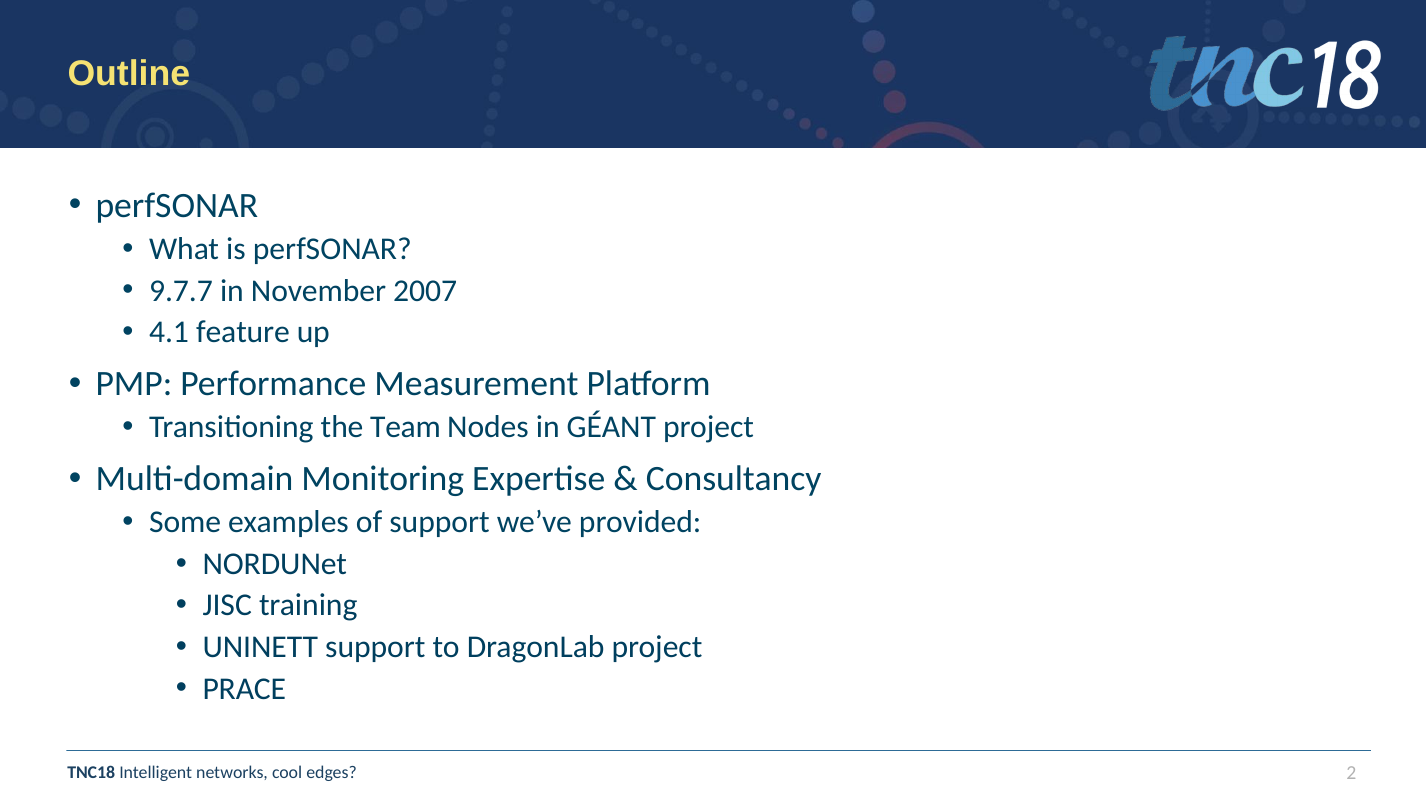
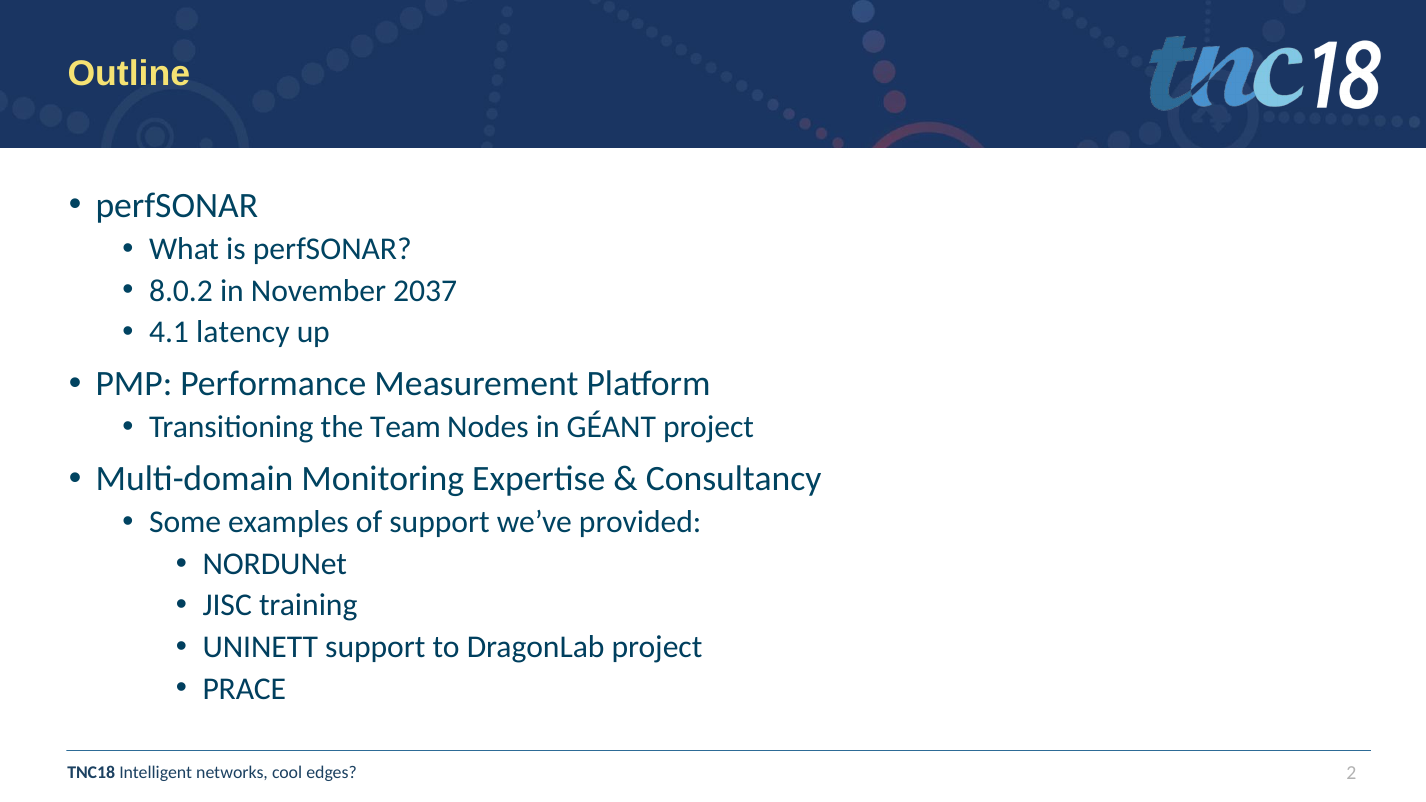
9.7.7: 9.7.7 -> 8.0.2 (181, 291)
2007: 2007 -> 2037 (425, 291)
feature: feature -> latency (243, 332)
